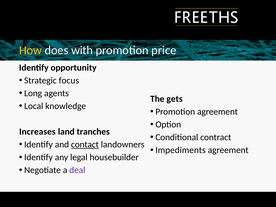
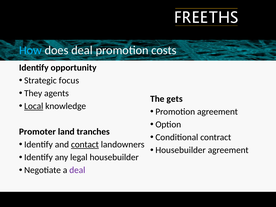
How colour: yellow -> light blue (30, 50)
does with: with -> deal (82, 50)
price: price -> costs (164, 50)
Long: Long -> They (33, 93)
Local underline: none -> present (34, 106)
Increases: Increases -> Promoter (37, 132)
Impediments: Impediments -> Housebuilder (181, 150)
